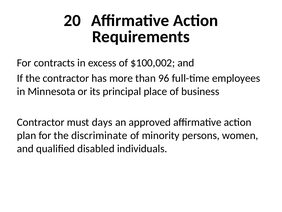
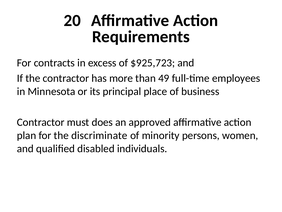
$100,002: $100,002 -> $925,723 (153, 63)
96: 96 -> 49 (164, 78)
days: days -> does (102, 122)
